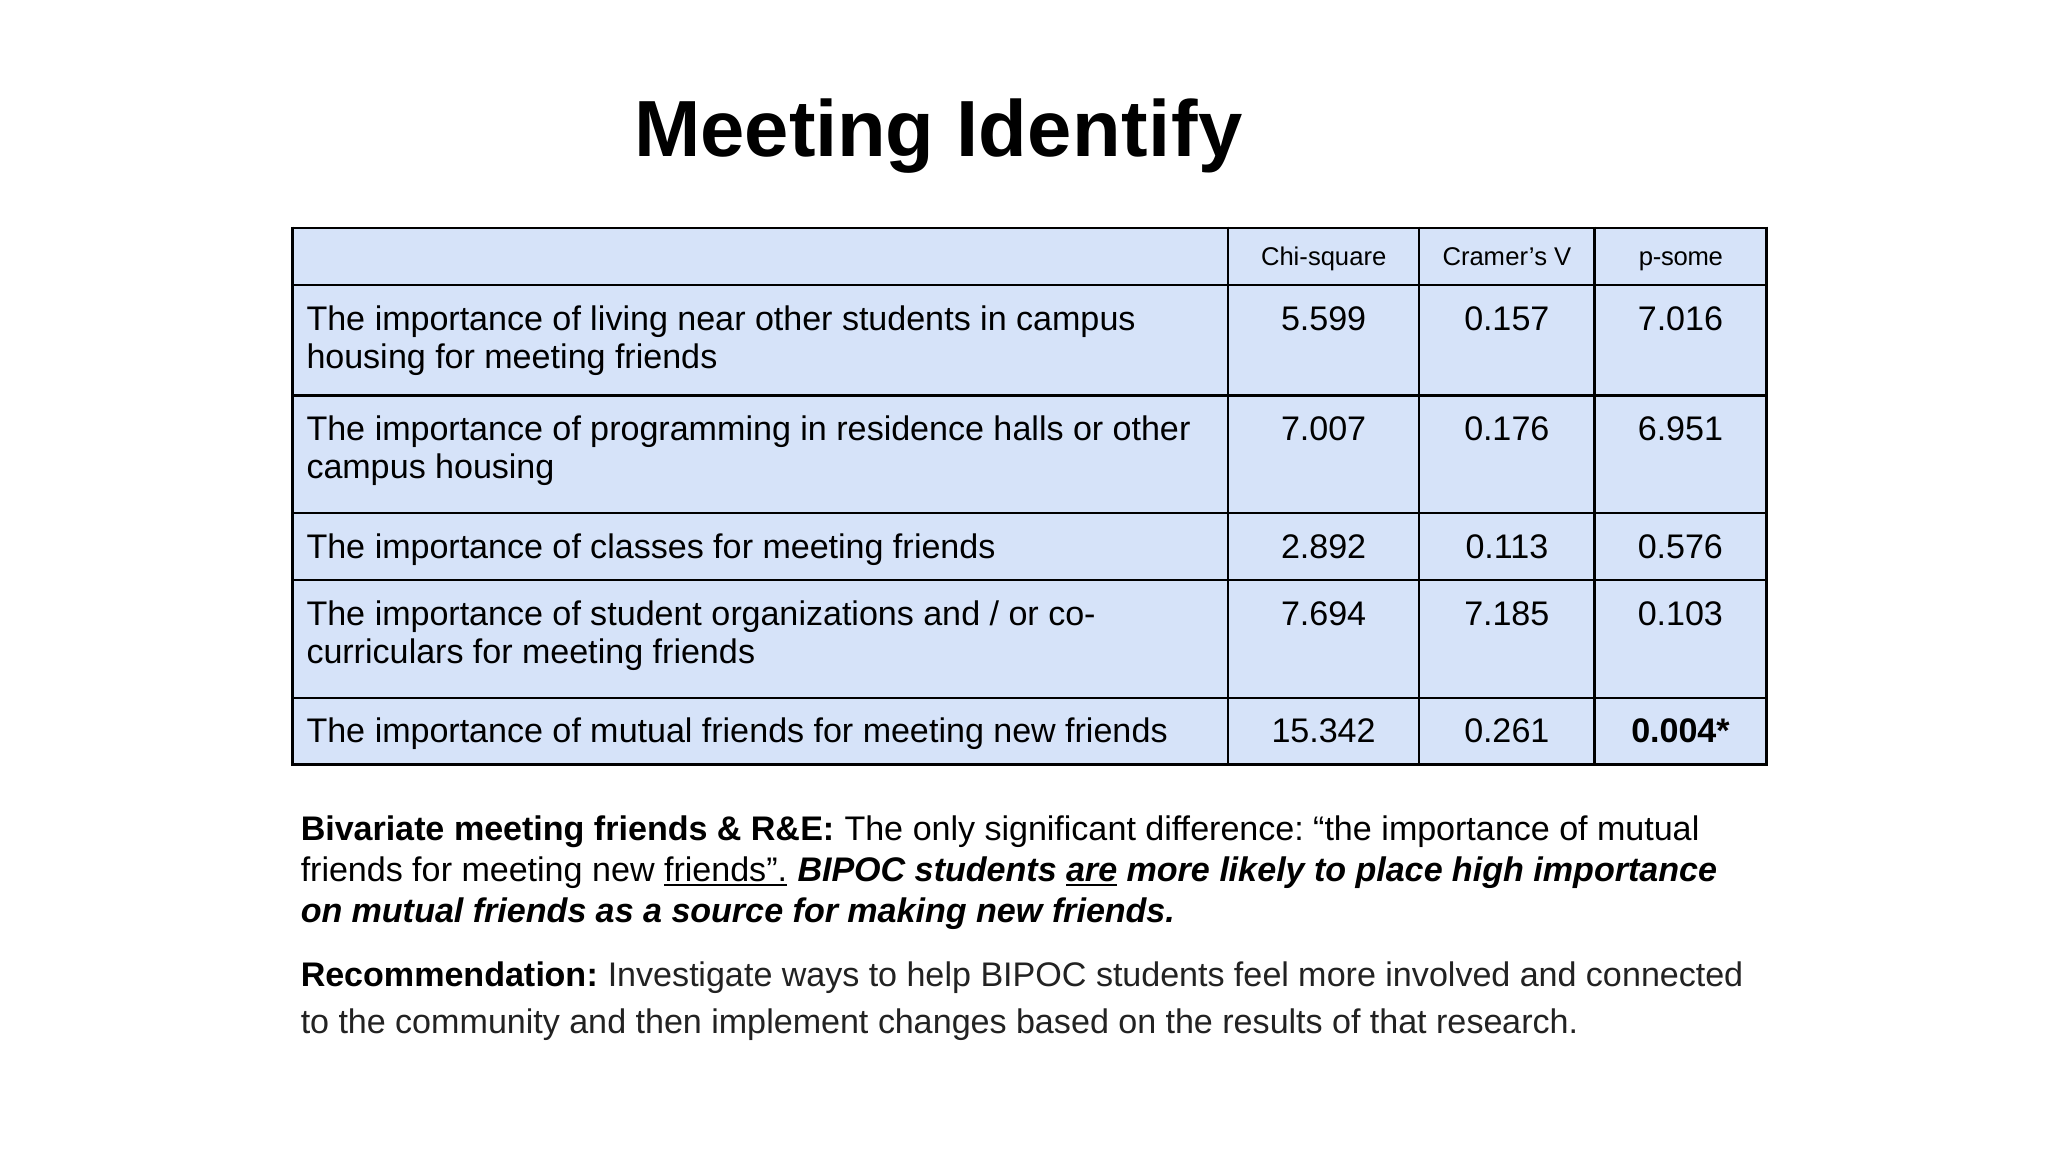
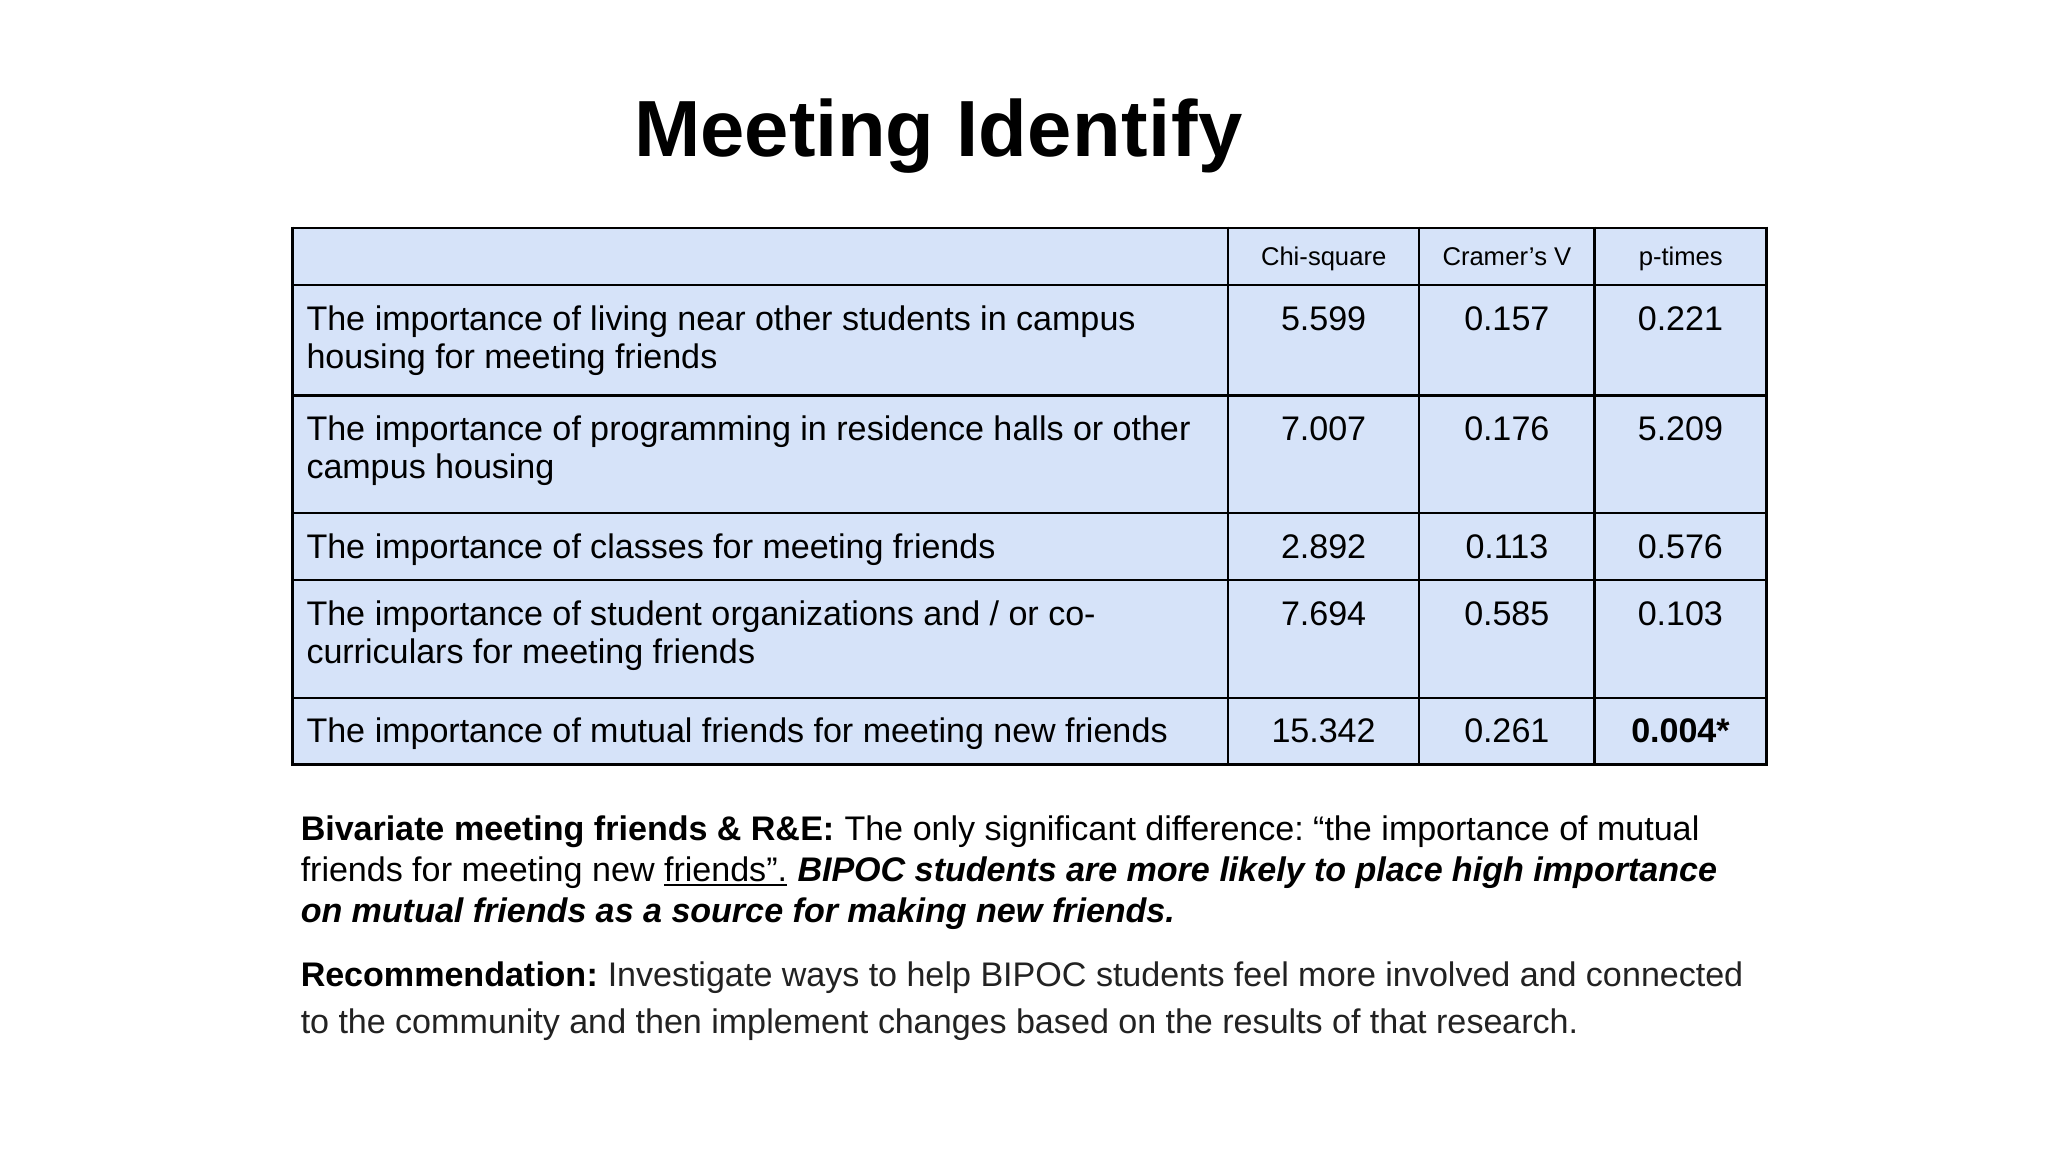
p-some: p-some -> p-times (1681, 257)
7.016: 7.016 -> 0.221 (1680, 319)
6.951: 6.951 -> 5.209 (1680, 429)
7.185: 7.185 -> 0.585 (1507, 614)
are underline: present -> none (1092, 870)
